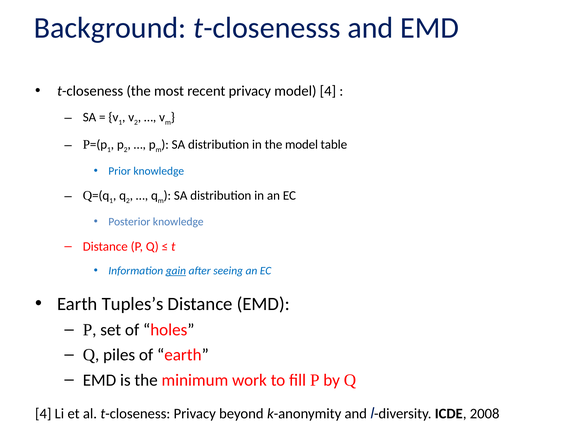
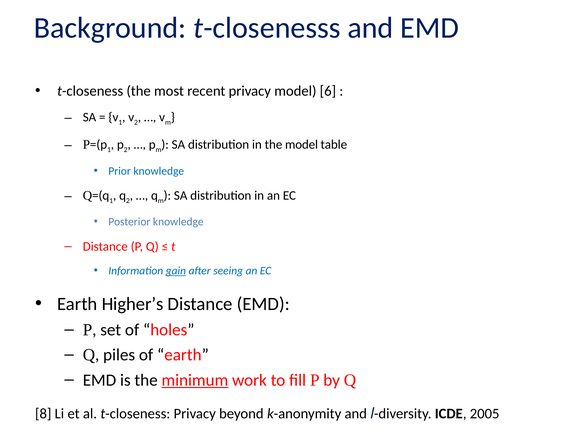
model 4: 4 -> 6 (328, 91)
Tuples’s: Tuples’s -> Higher’s (133, 304)
minimum underline: none -> present (195, 380)
4: 4 -> 8 (43, 413)
2008: 2008 -> 2005 (485, 413)
